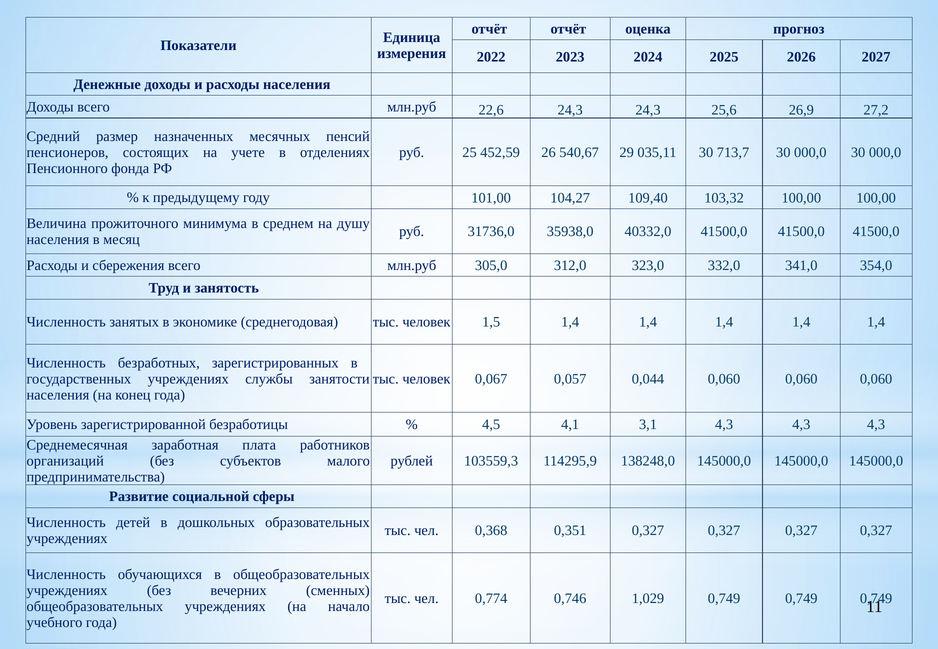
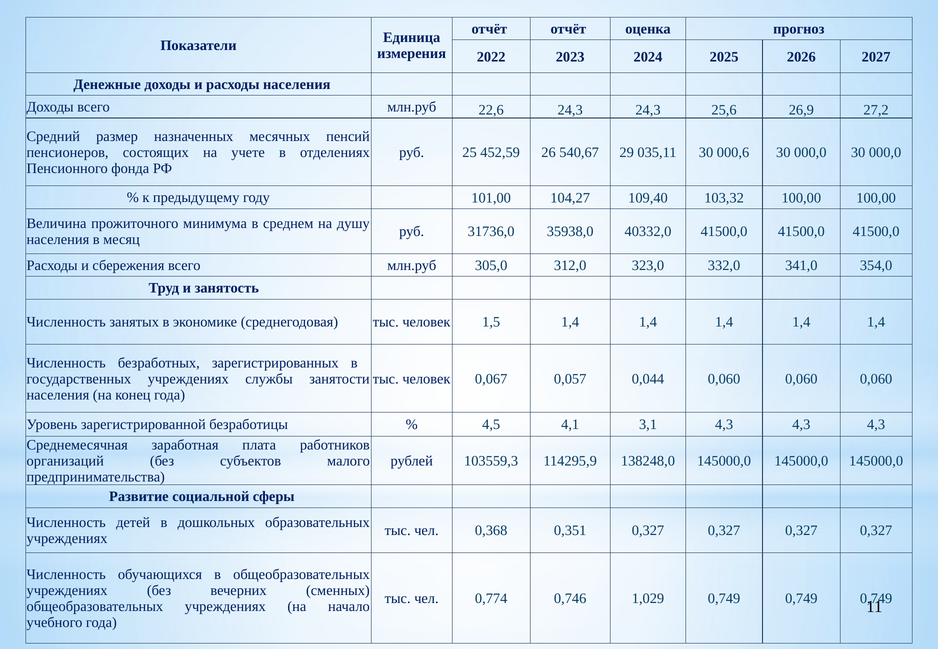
713,7: 713,7 -> 000,6 (733, 153)
